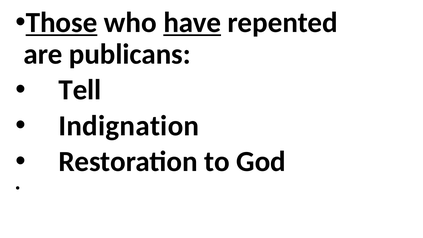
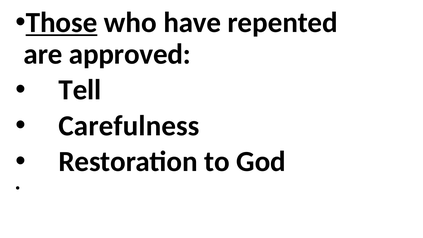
have underline: present -> none (192, 23)
publicans: publicans -> approved (130, 54)
Indignation: Indignation -> Carefulness (129, 126)
